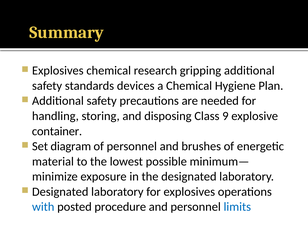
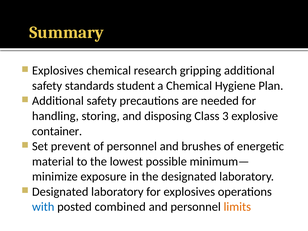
devices: devices -> student (136, 86)
9: 9 -> 3 (225, 116)
diagram: diagram -> prevent (71, 146)
procedure: procedure -> combined (120, 207)
limits colour: blue -> orange (237, 207)
